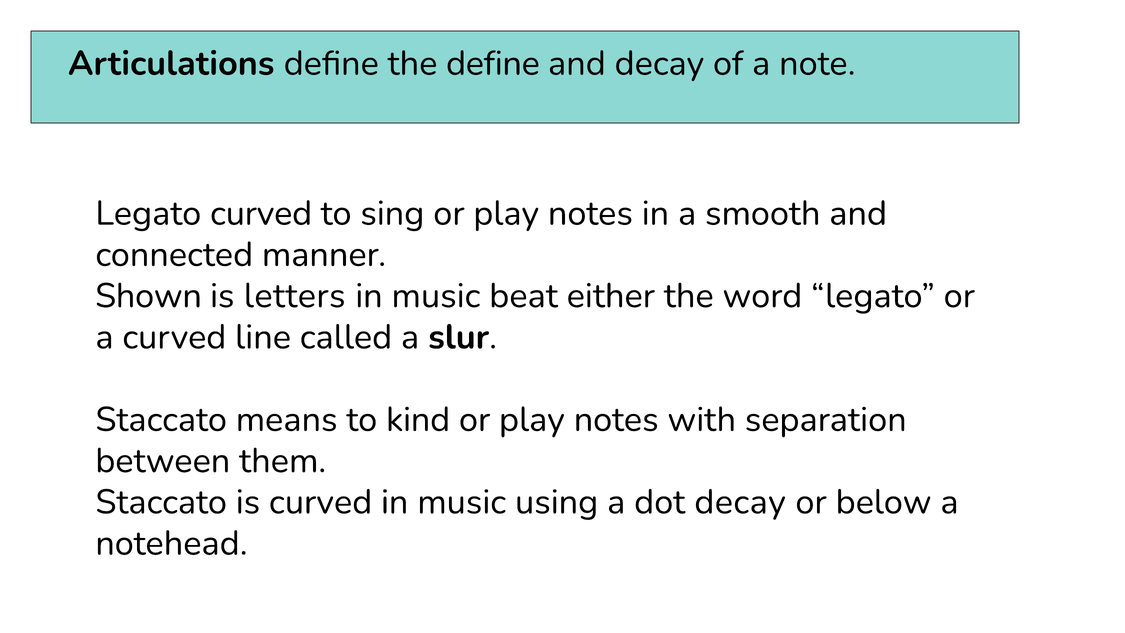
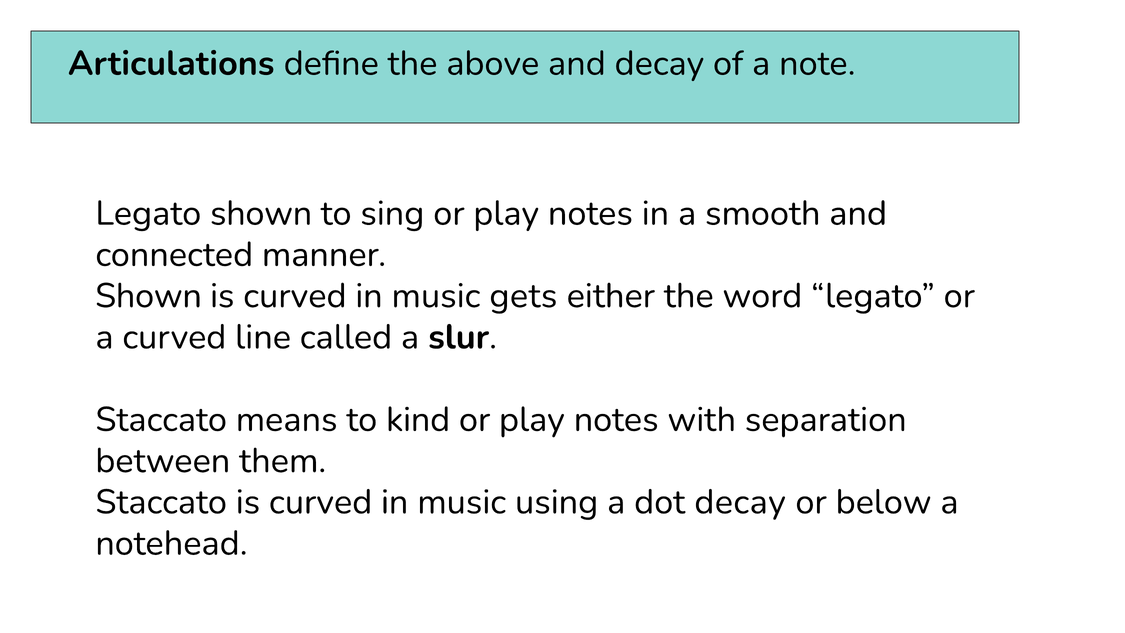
the define: define -> above (493, 63)
Legato curved: curved -> shown (261, 213)
letters: letters -> curved (295, 296)
beat: beat -> gets (523, 296)
